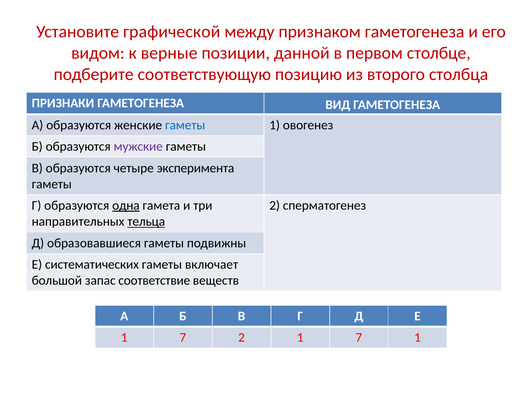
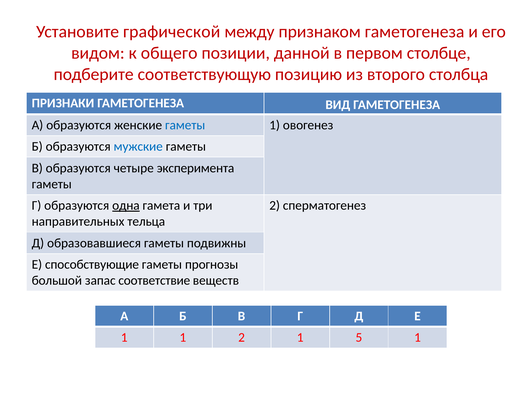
верные: верные -> общего (169, 53)
мужские colour: purple -> blue (138, 147)
тельца underline: present -> none (146, 222)
систематических: систематических -> способствующие (92, 264)
включает: включает -> прогнозы (212, 264)
7: 7 -> 1 (183, 338)
2 1 7: 7 -> 5 (359, 338)
